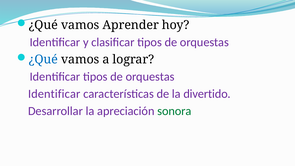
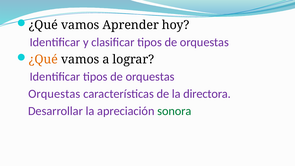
¿Qué colour: blue -> orange (43, 59)
Identificar: Identificar -> Orquestas (54, 94)
divertido: divertido -> directora (207, 94)
